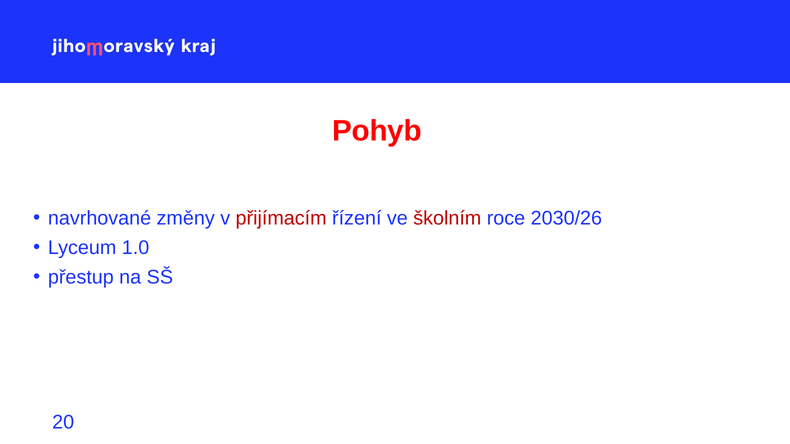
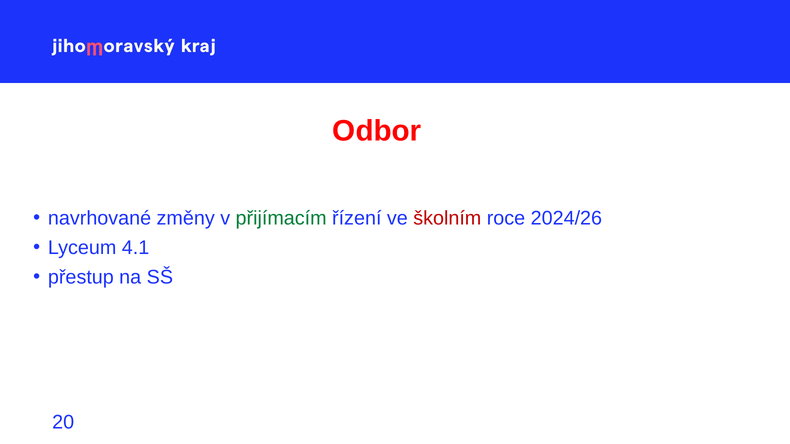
Pohyb: Pohyb -> Odbor (377, 131)
přijímacím colour: red -> green (281, 218)
2030/26: 2030/26 -> 2024/26 (566, 218)
1.0: 1.0 -> 4.1 (136, 248)
